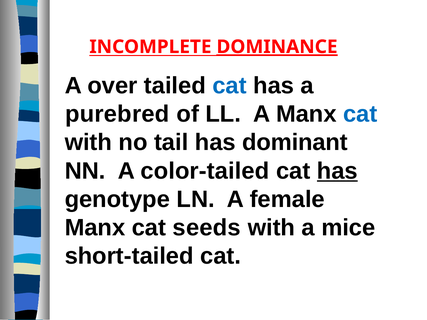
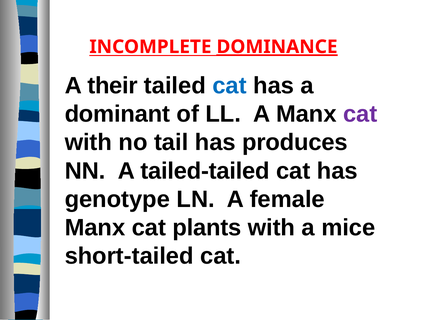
over: over -> their (113, 86)
purebred: purebred -> dominant (117, 114)
cat colour: blue -> purple (360, 114)
dominant: dominant -> produces (295, 143)
color-tailed: color-tailed -> tailed-tailed (205, 171)
has underline: present -> none (337, 171)
seeds: seeds -> plants (207, 228)
